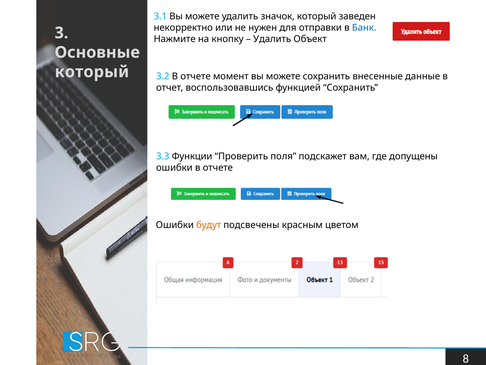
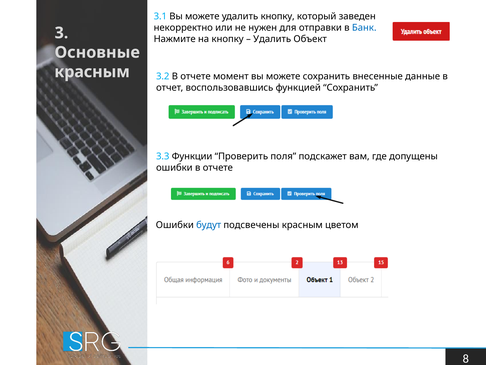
удалить значок: значок -> кнопку (278, 16)
который: который -> красным (92, 72)
будут colour: orange -> blue (209, 225)
